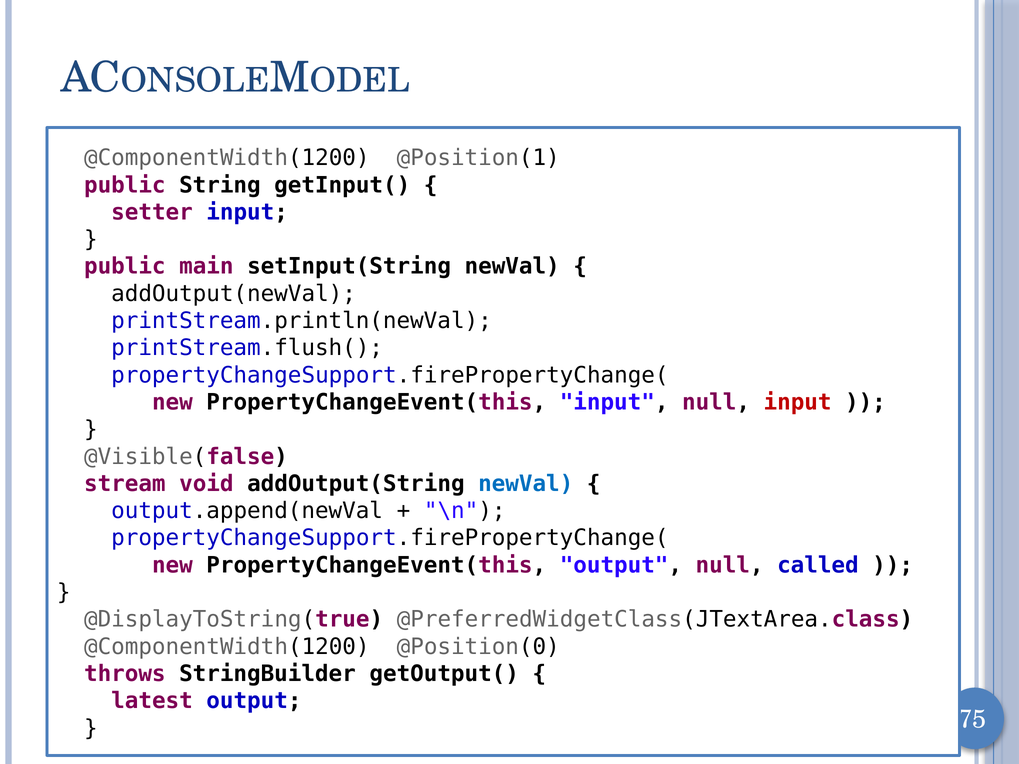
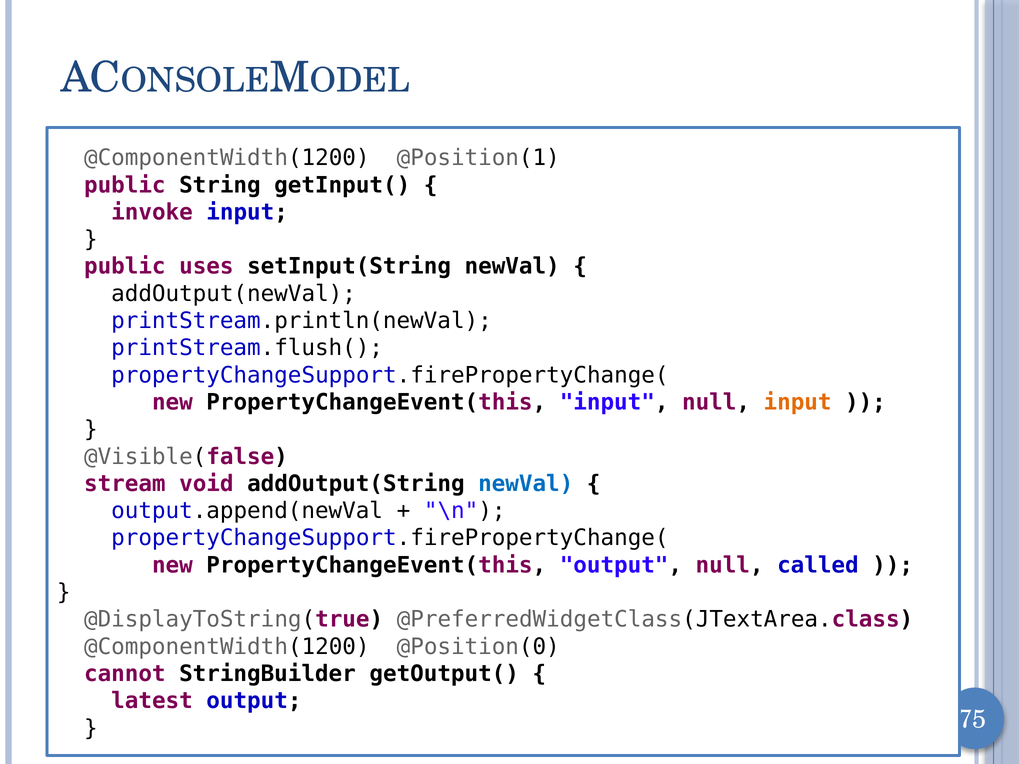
setter: setter -> invoke (152, 212)
main: main -> uses (206, 267)
input colour: red -> orange (798, 402)
throws: throws -> cannot (125, 674)
